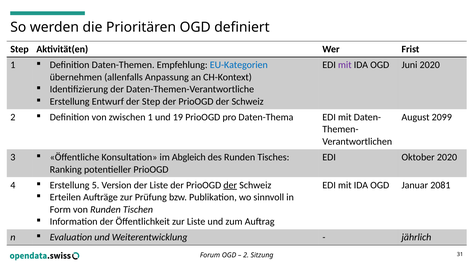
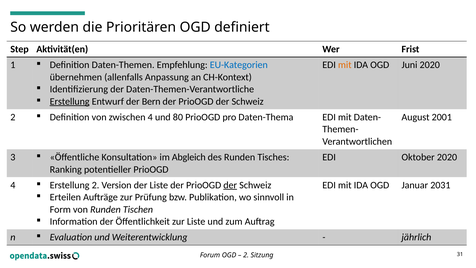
mit colour: purple -> orange (345, 65)
Erstellung underline: none -> present (70, 101)
der Step: Step -> Bern (151, 101)
zwischen 1: 1 -> 4 (150, 117)
19: 19 -> 80 (178, 117)
2099: 2099 -> 2001 (442, 117)
Erstellung 5: 5 -> 2 (96, 185)
2081: 2081 -> 2031 (440, 185)
